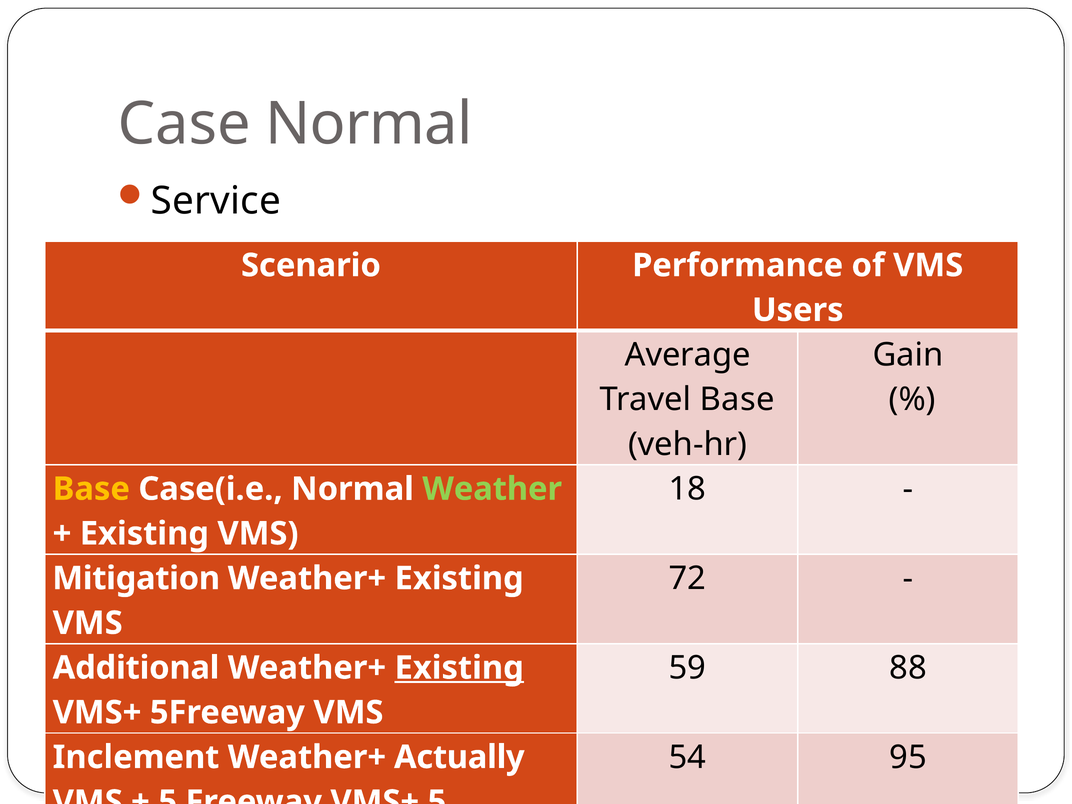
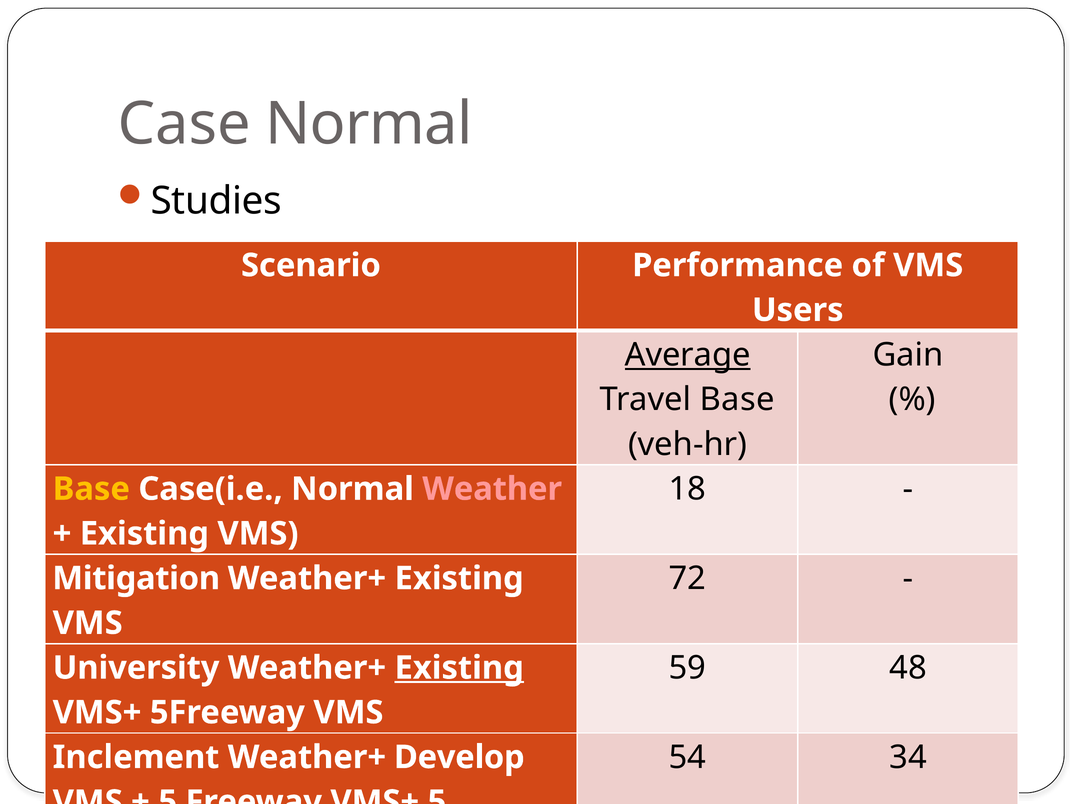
Service: Service -> Studies (216, 201)
Average underline: none -> present (688, 355)
Weather colour: light green -> pink (492, 489)
88: 88 -> 48 (908, 668)
Additional: Additional -> University (136, 668)
95: 95 -> 34 (908, 757)
Actually: Actually -> Develop (459, 757)
